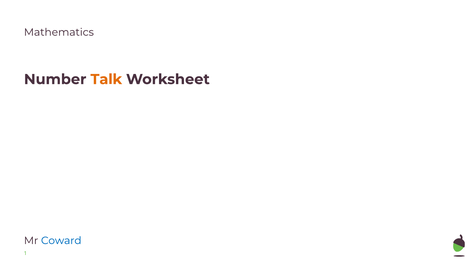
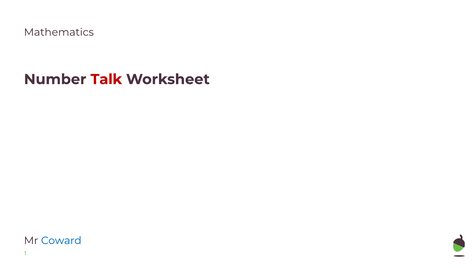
Talk colour: orange -> red (106, 79)
